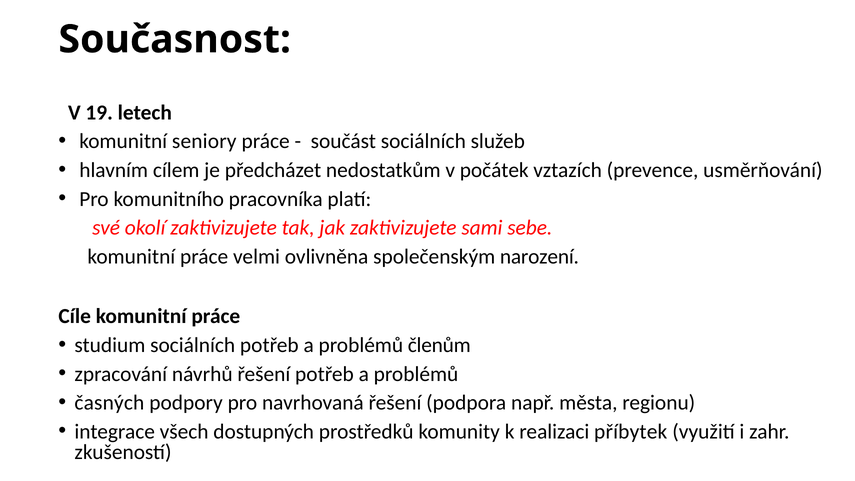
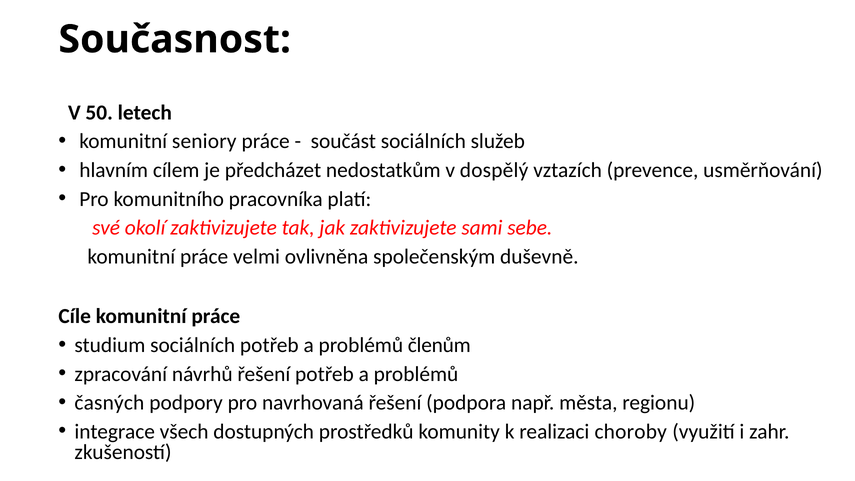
19: 19 -> 50 (99, 113)
počátek: počátek -> dospělý (494, 170)
narození: narození -> duševně (539, 256)
příbytek: příbytek -> choroby (631, 431)
